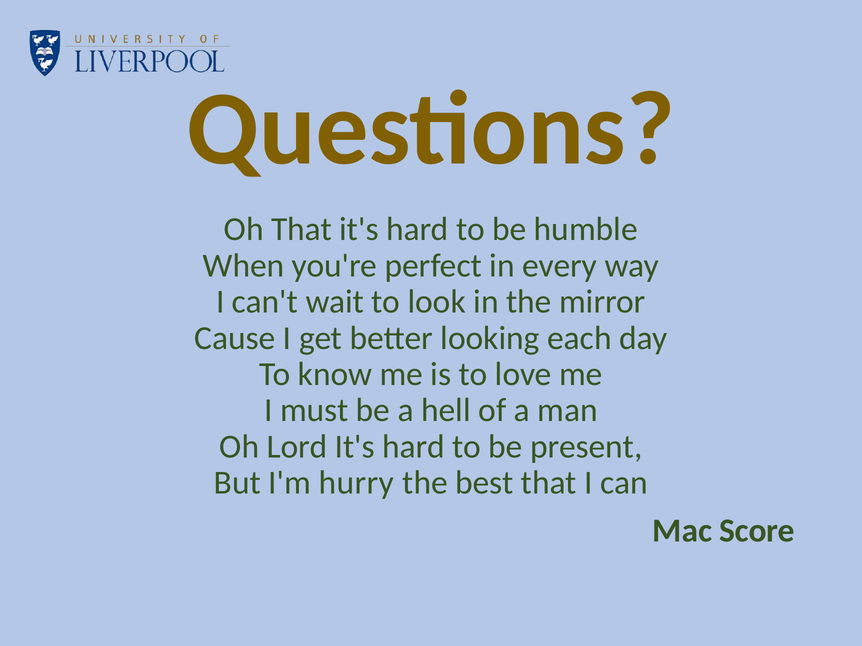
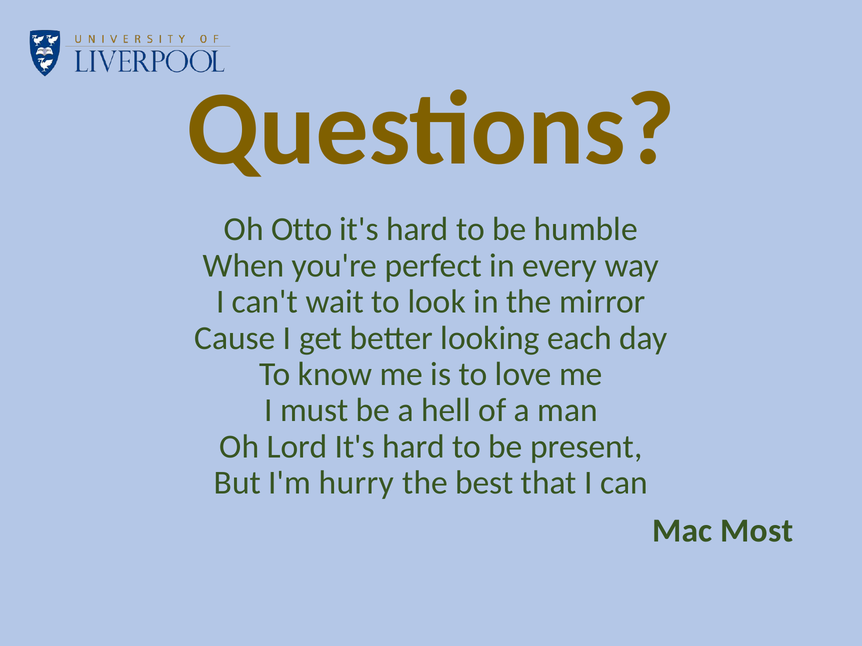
Oh That: That -> Otto (302, 230)
Score: Score -> Most (757, 531)
